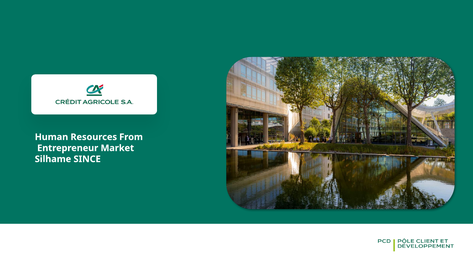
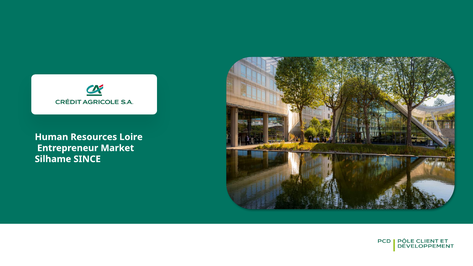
From: From -> Loire (131, 137)
